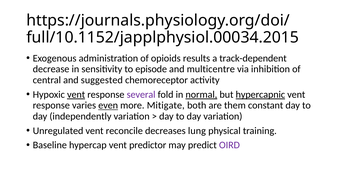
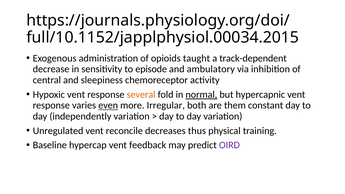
results: results -> taught (196, 58)
multicentre: multicentre -> ambulatory (211, 69)
suggested: suggested -> sleepiness (102, 80)
vent underline: present -> none (76, 95)
several colour: purple -> orange (141, 95)
hypercapnic underline: present -> none (260, 95)
Mitigate: Mitigate -> Irregular (166, 105)
lung: lung -> thus (197, 131)
predictor: predictor -> feedback (148, 145)
